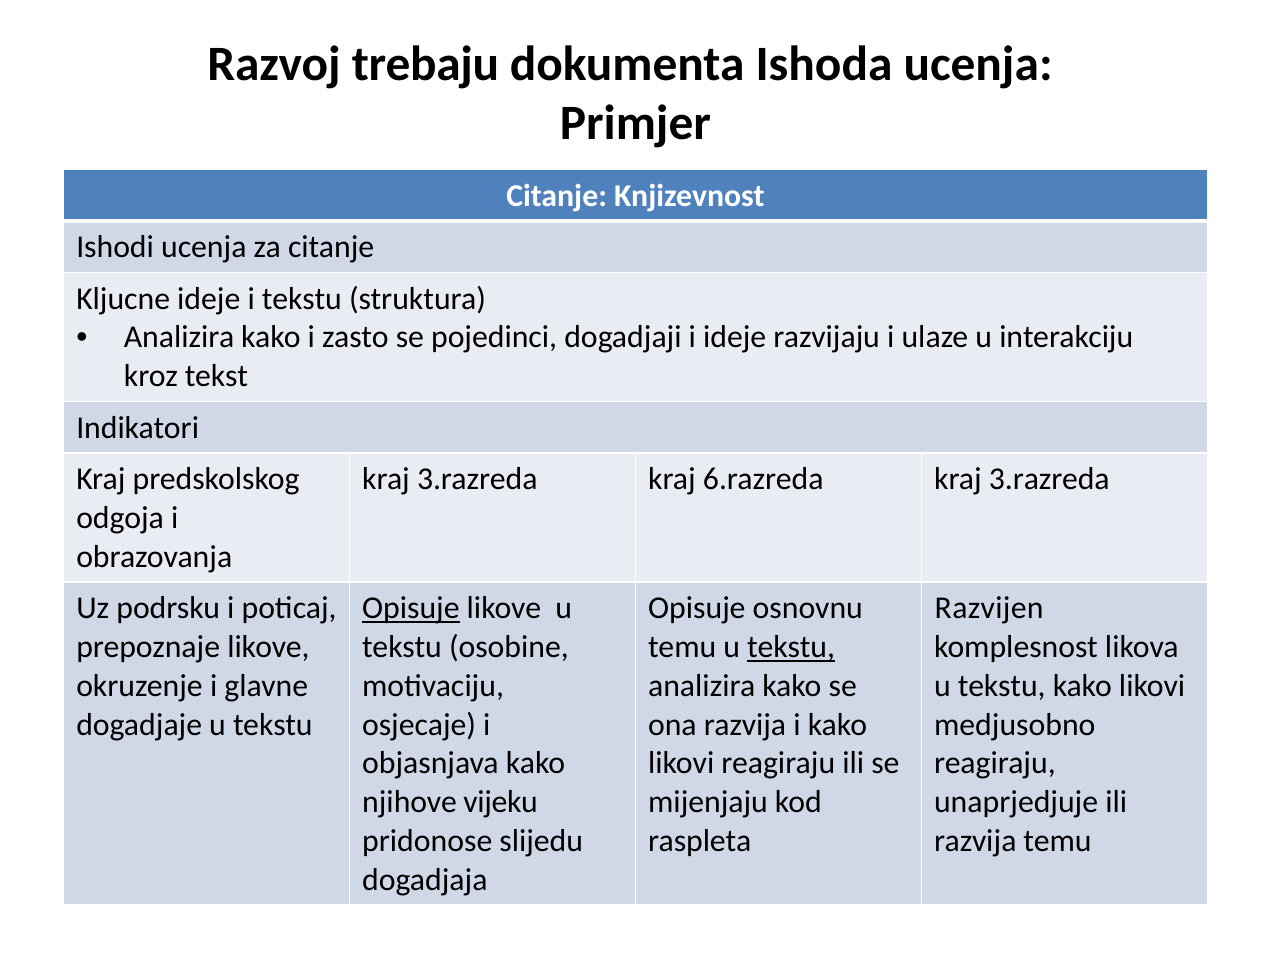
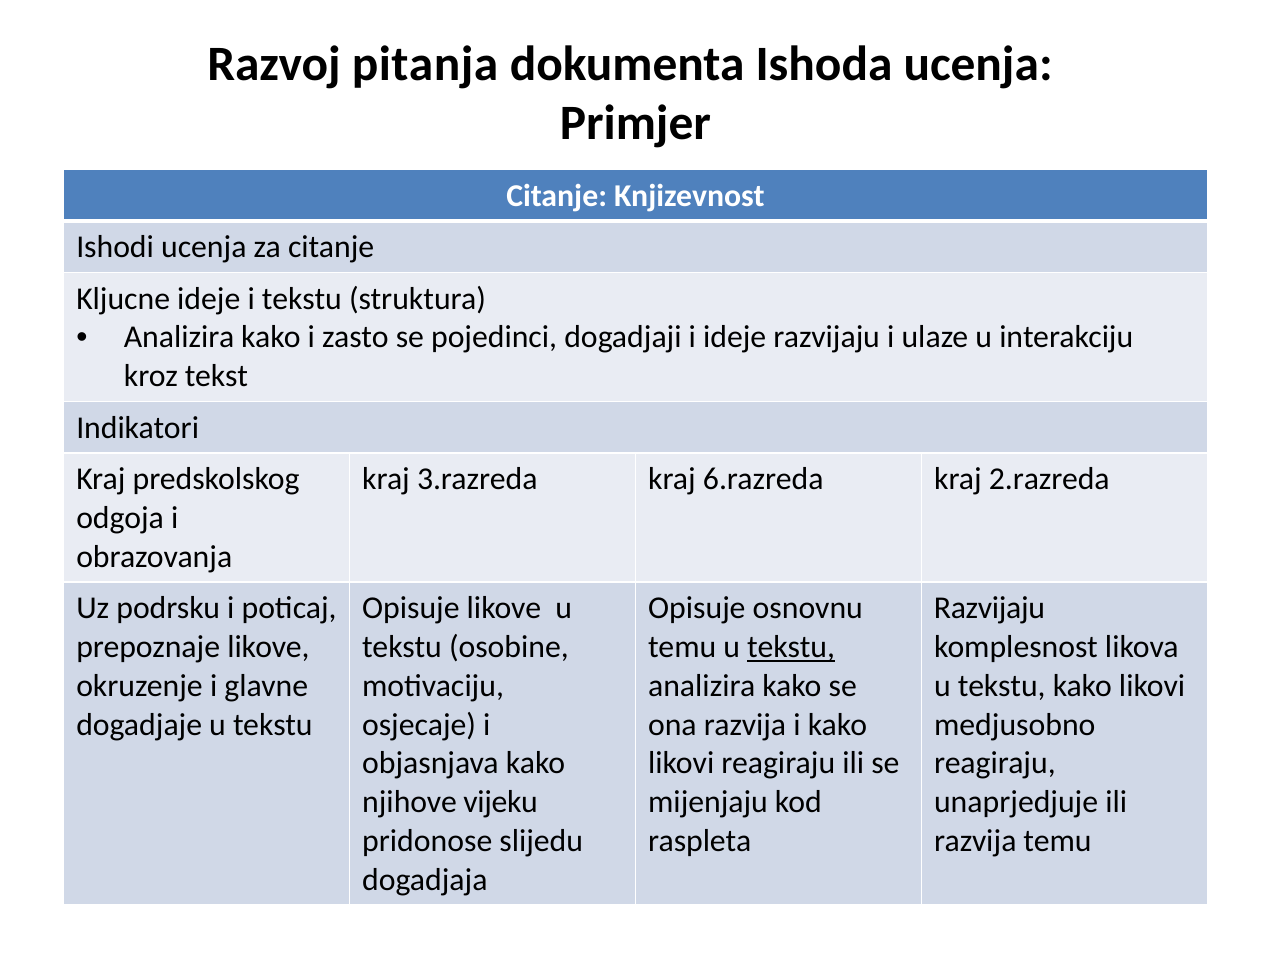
trebaju: trebaju -> pitanja (425, 64)
6.razreda kraj 3.razreda: 3.razreda -> 2.razreda (1049, 479)
Opisuje underline: present -> none (411, 608)
Razvijen: Razvijen -> Razvijaju (990, 608)
